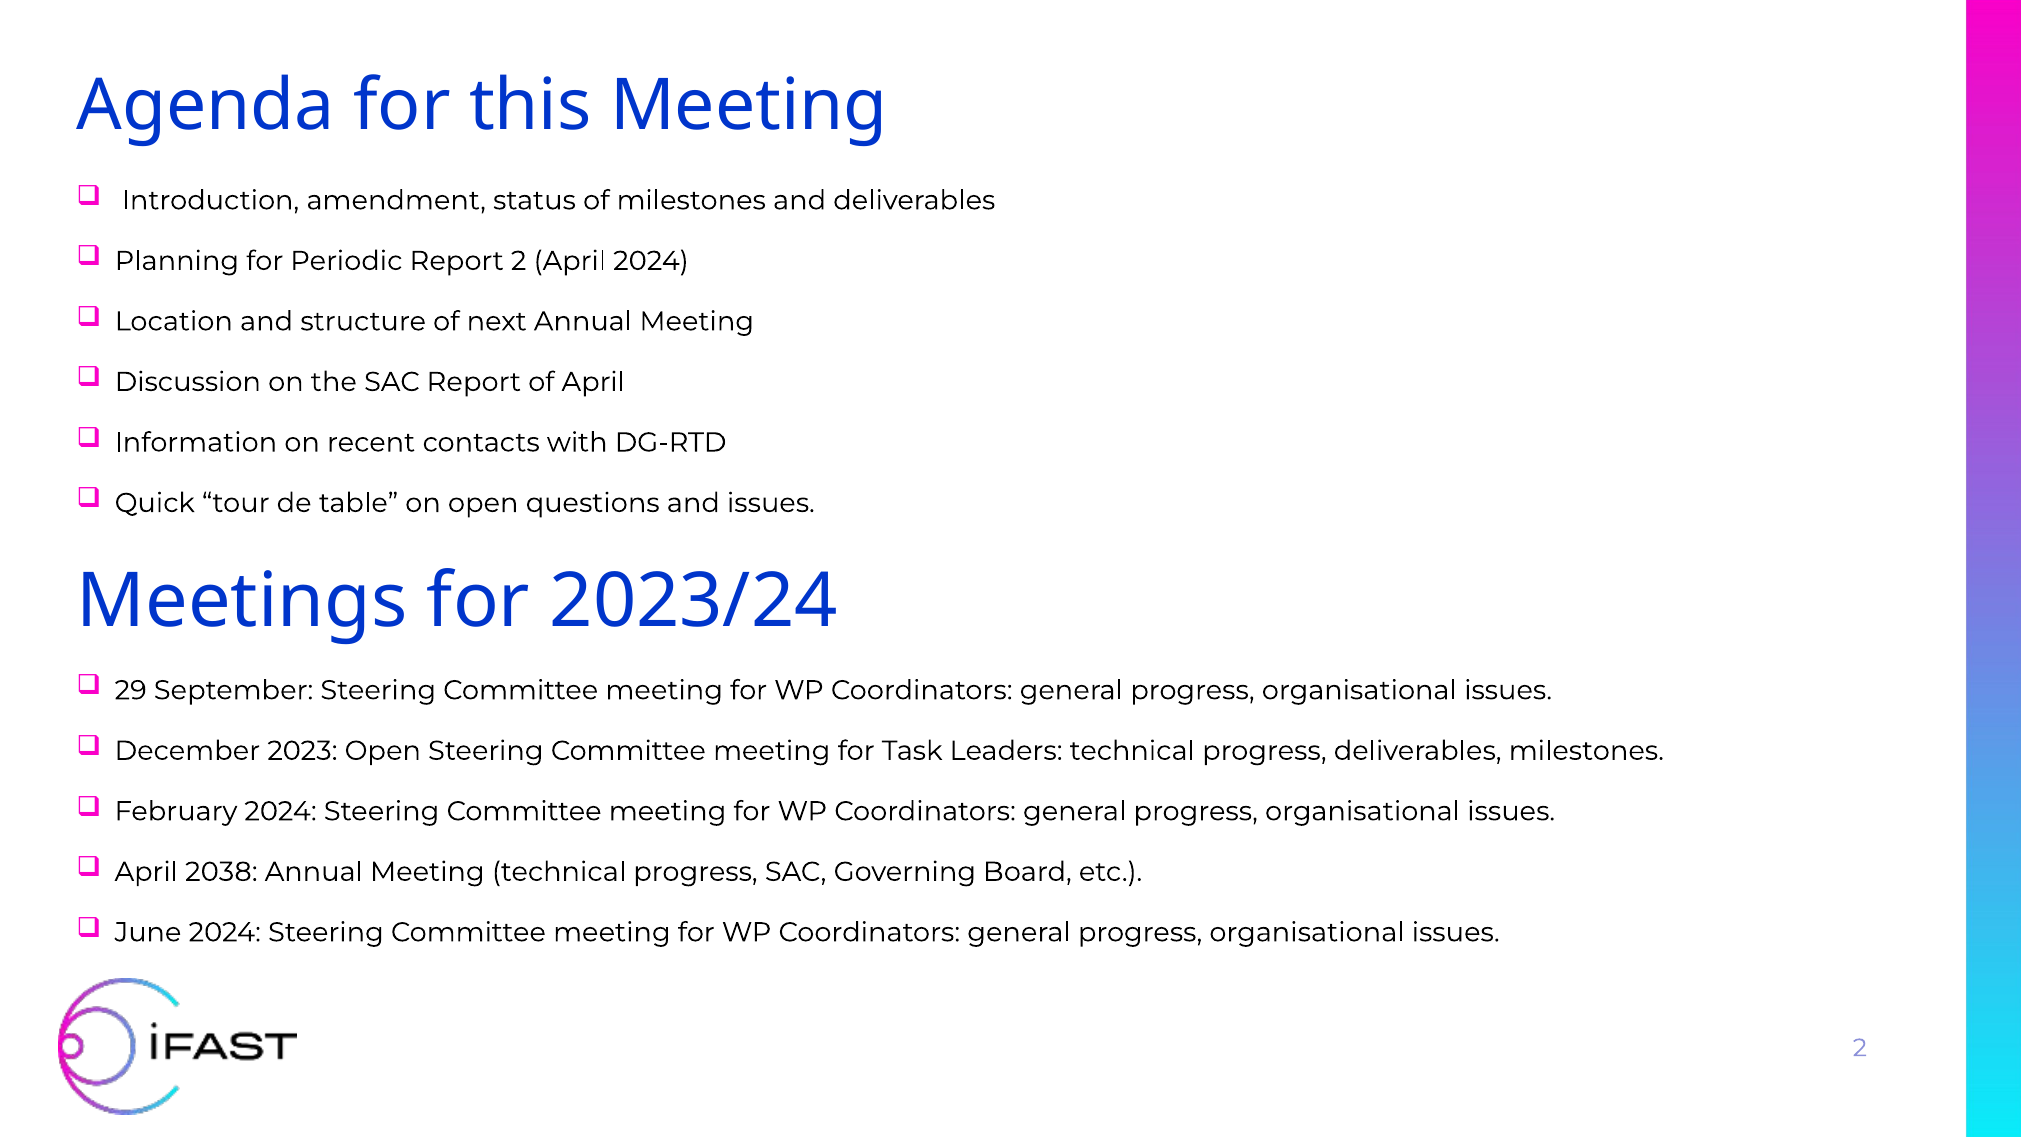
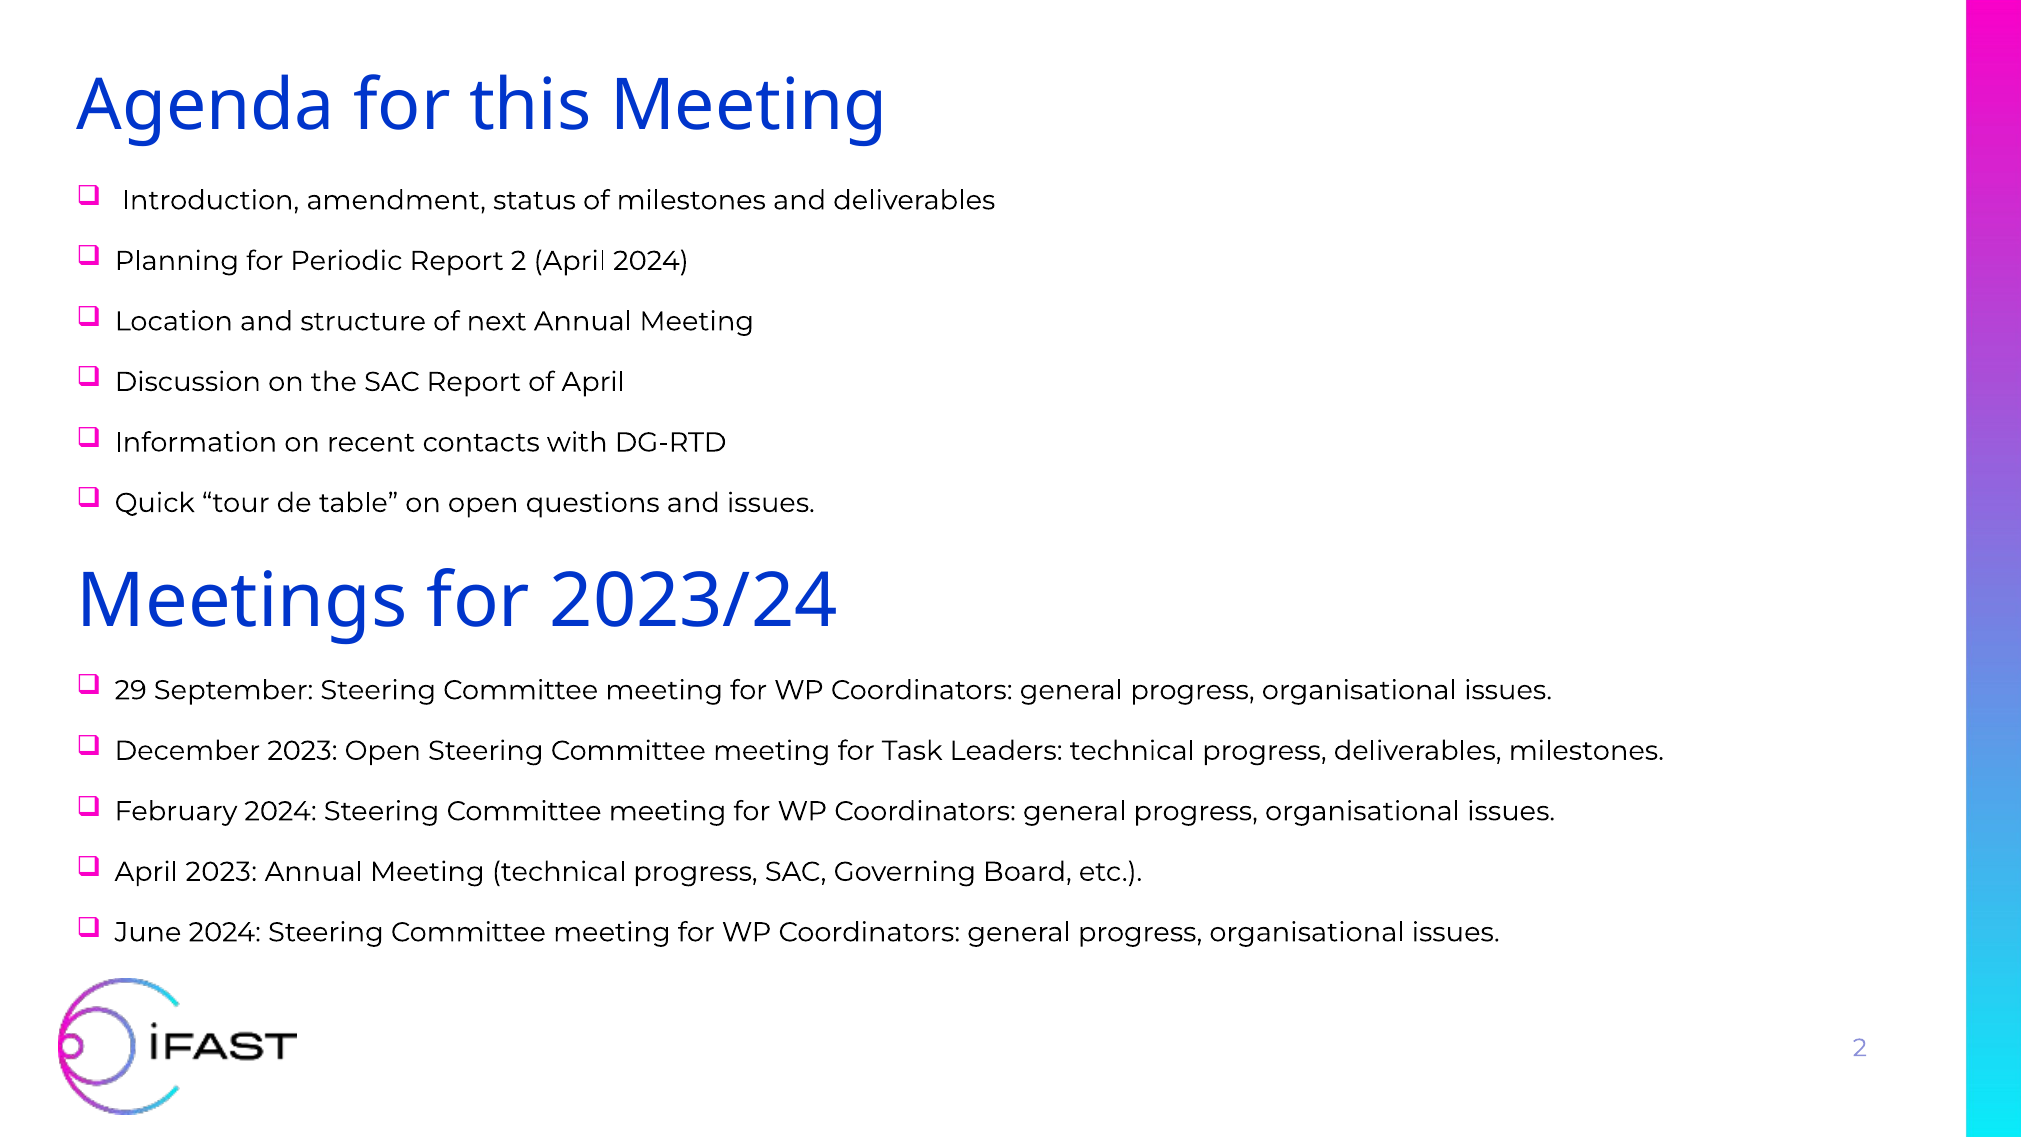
April 2038: 2038 -> 2023 (221, 872)
